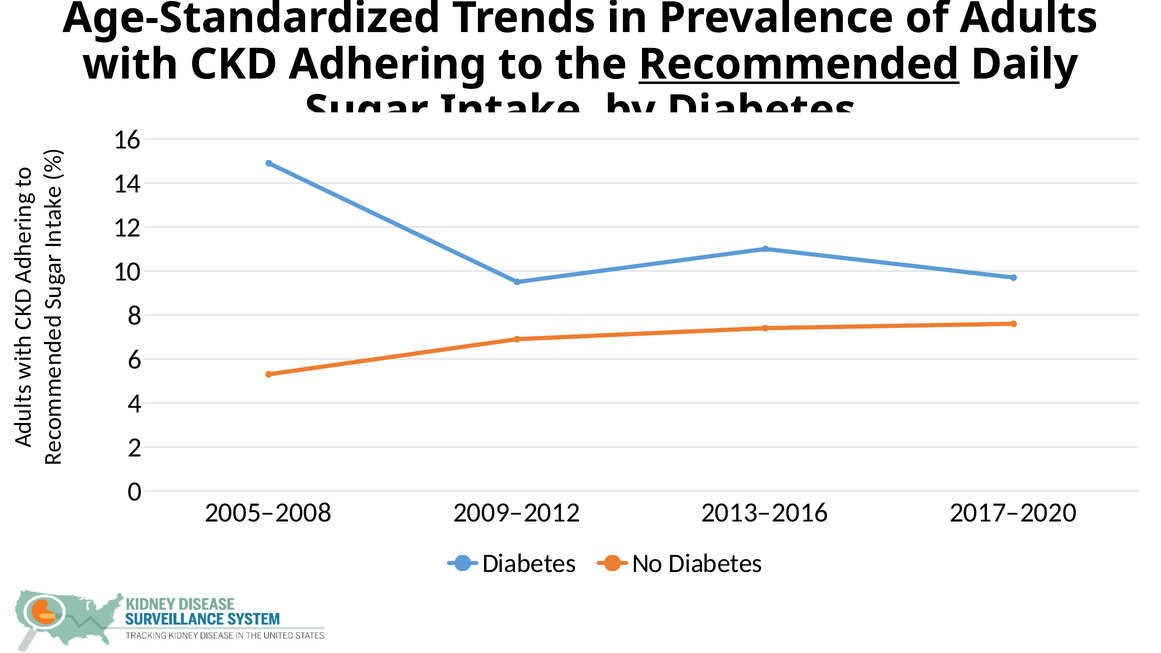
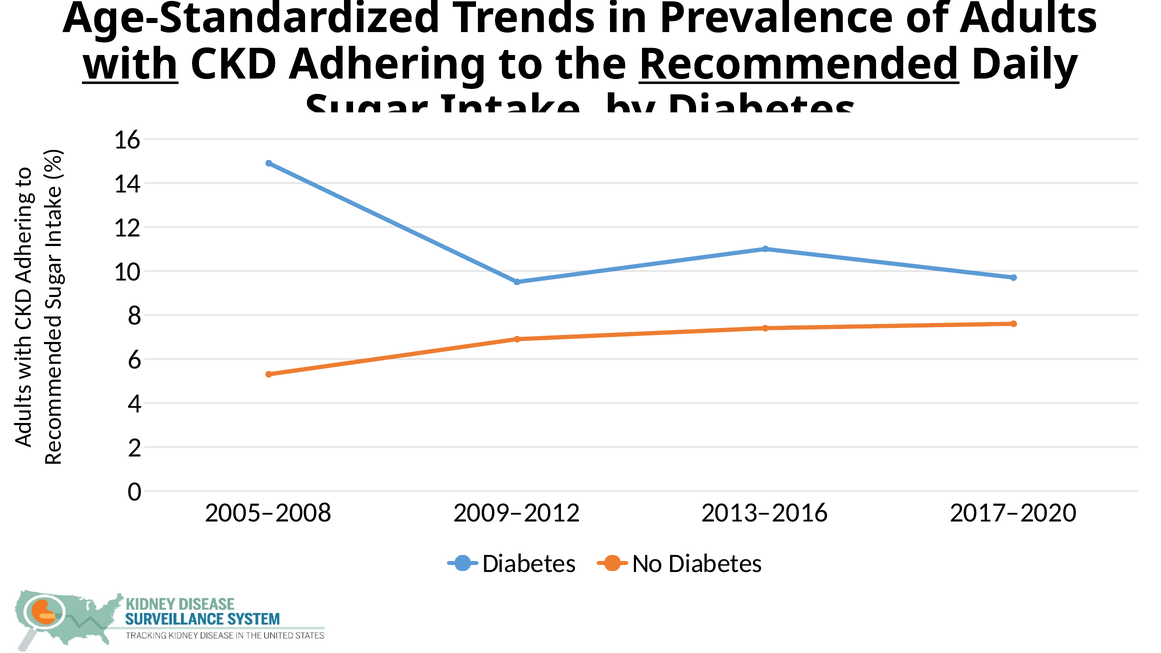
with underline: none -> present (130, 64)
